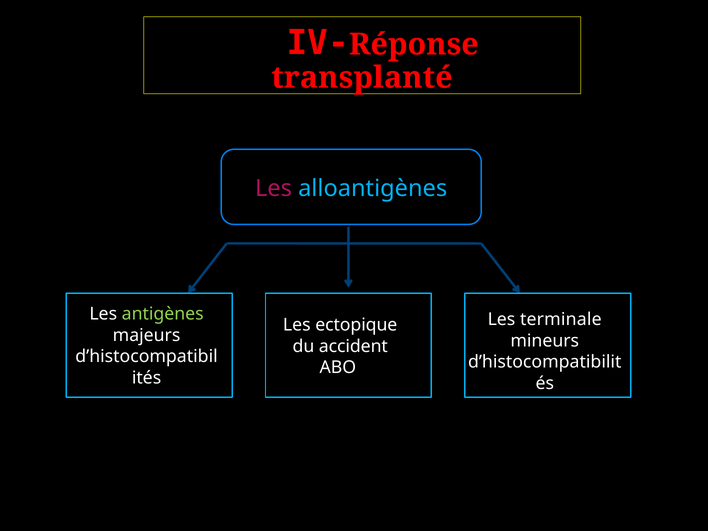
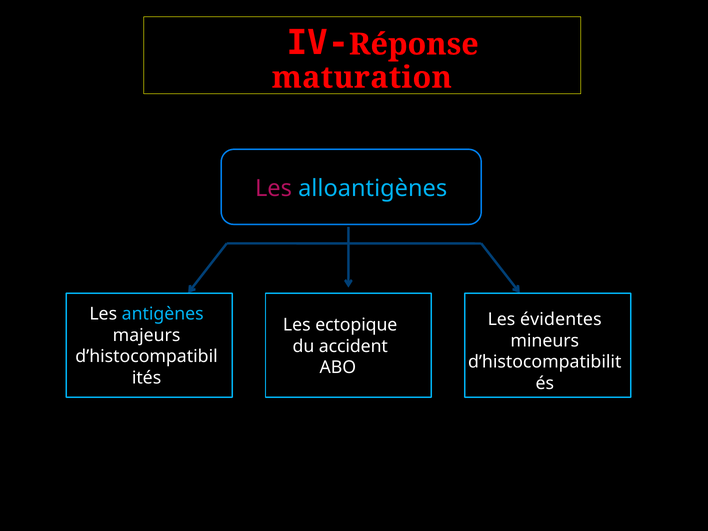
transplanté: transplanté -> maturation (362, 78)
antigènes colour: light green -> light blue (163, 314)
terminale: terminale -> évidentes (561, 320)
